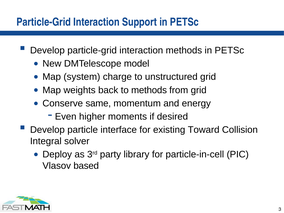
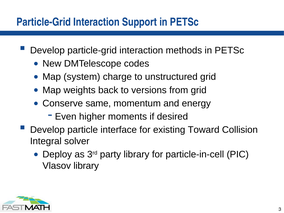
model: model -> codes (137, 64)
to methods: methods -> versions (149, 90)
Vlasov based: based -> library (86, 166)
